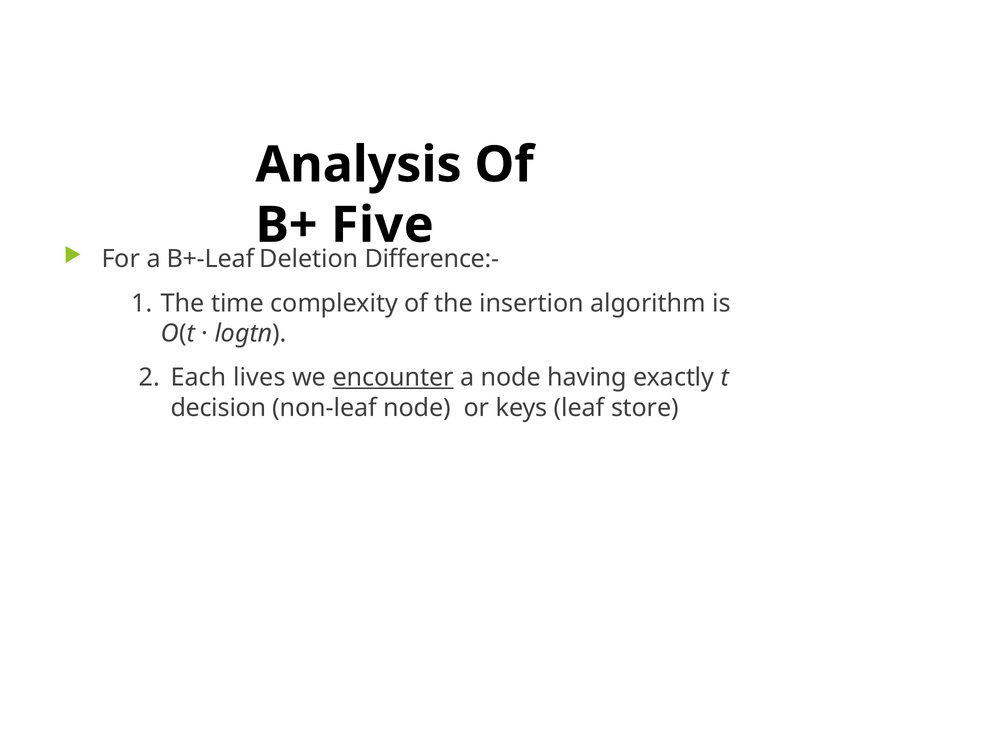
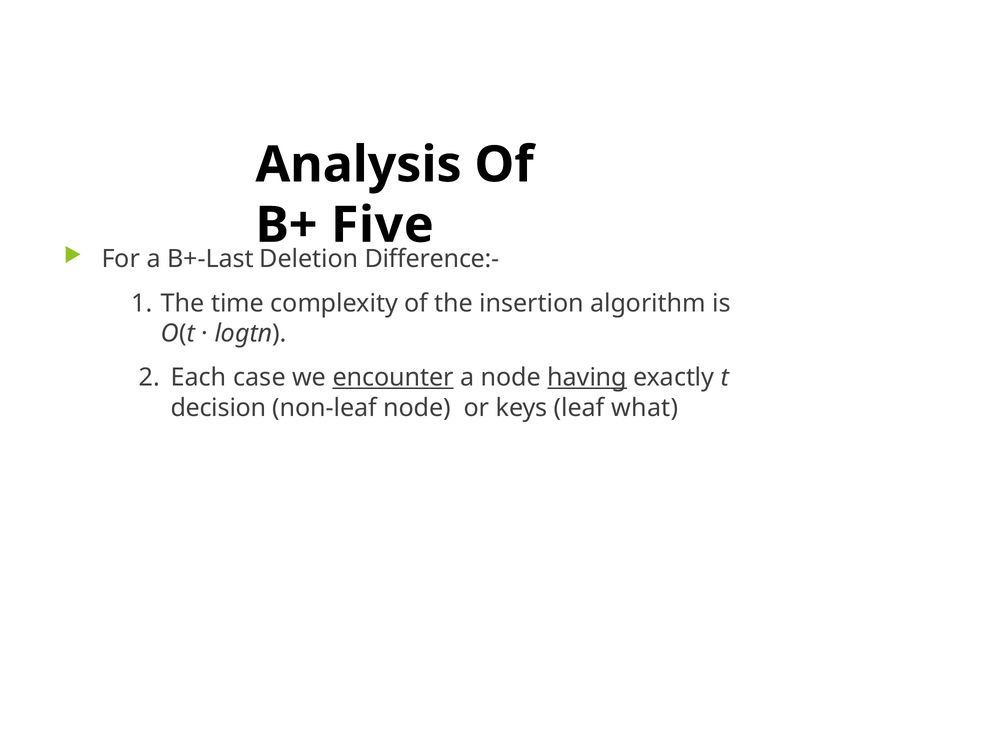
B+-Leaf: B+-Leaf -> B+-Last (210, 259)
lives: lives -> case (259, 377)
having underline: none -> present (587, 377)
store: store -> what (645, 408)
